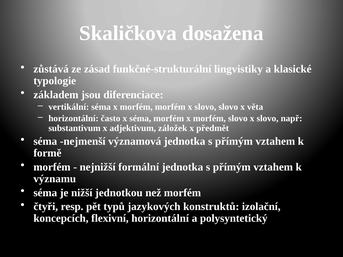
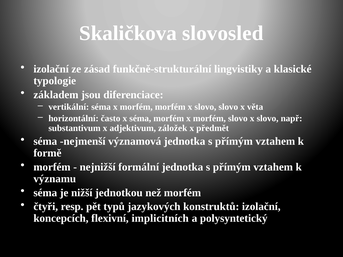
dosažena: dosažena -> slovosled (223, 33)
zůstává: zůstává -> izolační (51, 69)
flexivní horizontální: horizontální -> implicitních (160, 219)
